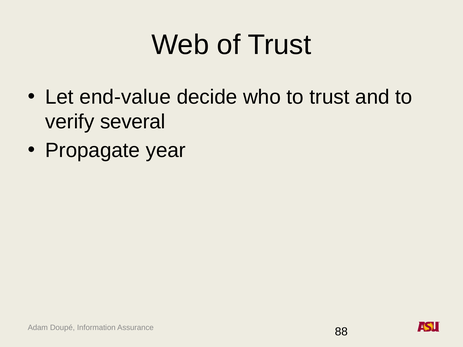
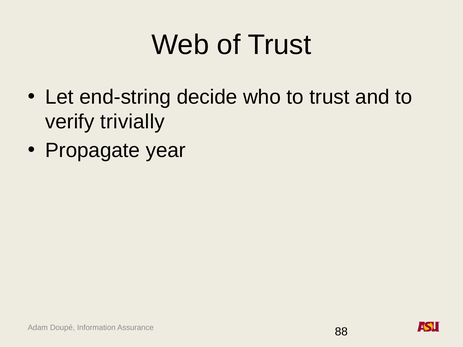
end-value: end-value -> end-string (125, 97)
several: several -> trivially (133, 122)
